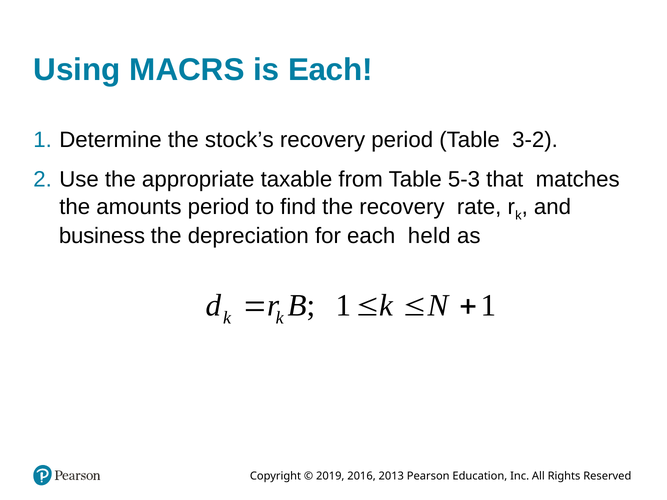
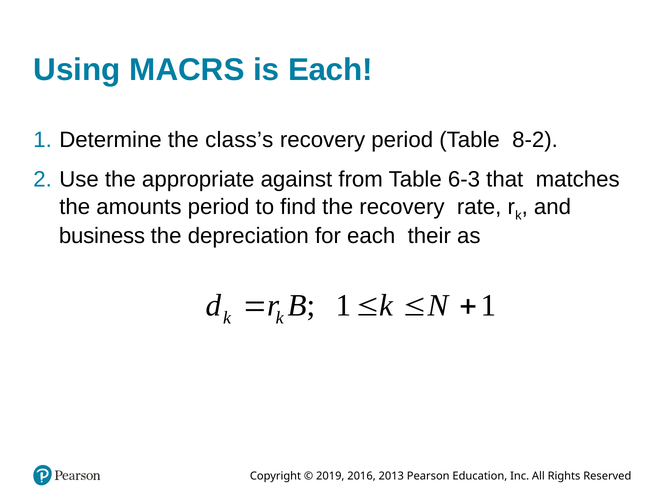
stock’s: stock’s -> class’s (239, 140)
3-2: 3-2 -> 8-2 (535, 140)
taxable: taxable -> against (296, 179)
5-3: 5-3 -> 6-3 (464, 179)
held: held -> their (429, 236)
